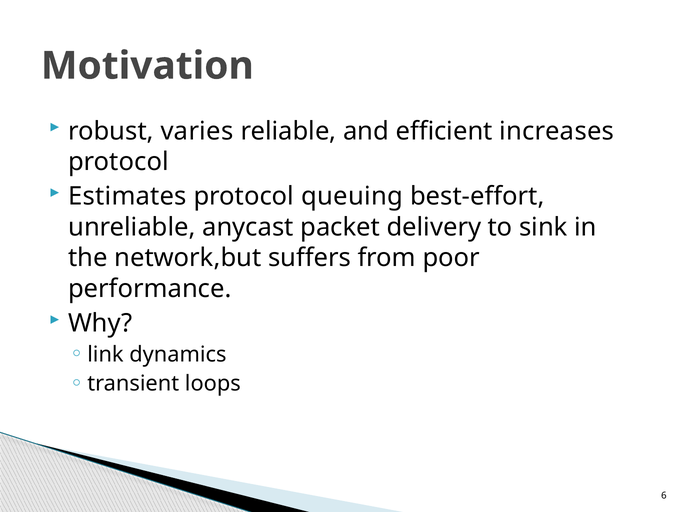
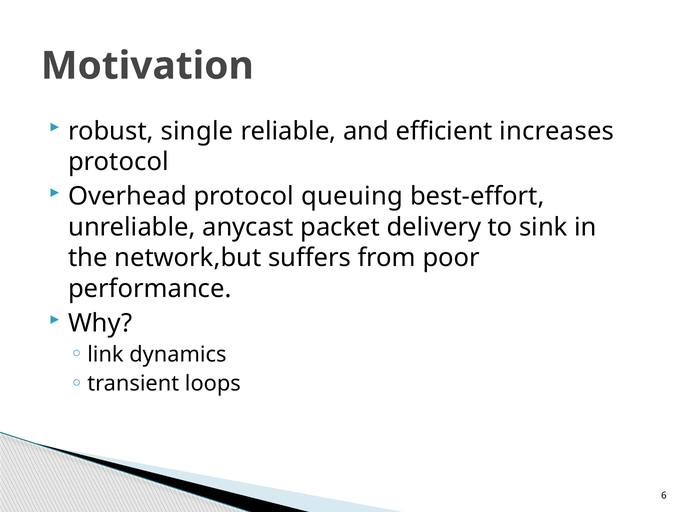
varies: varies -> single (197, 131)
Estimates: Estimates -> Overhead (128, 196)
